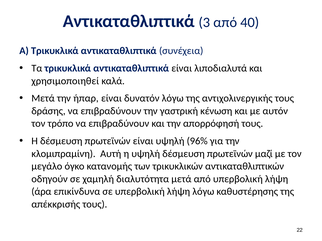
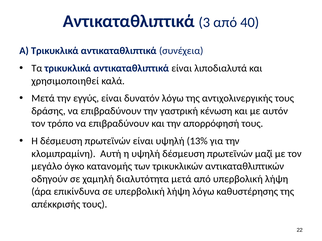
ήπαρ: ήπαρ -> εγγύς (86, 99)
96%: 96% -> 13% (197, 141)
